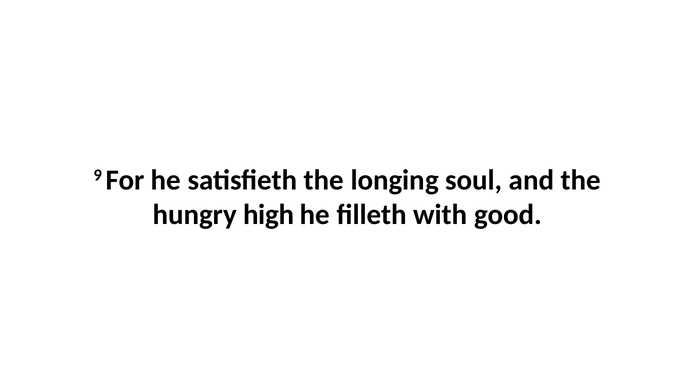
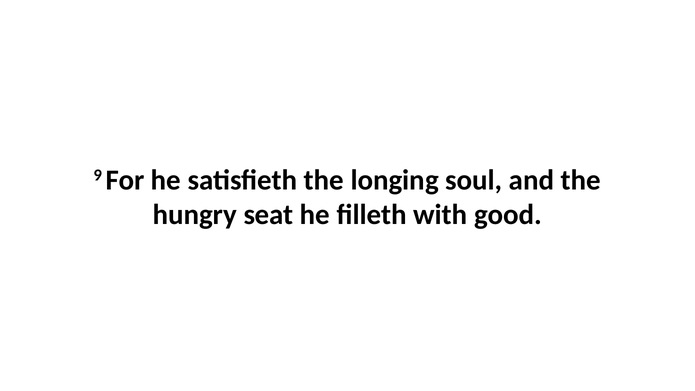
high: high -> seat (269, 215)
